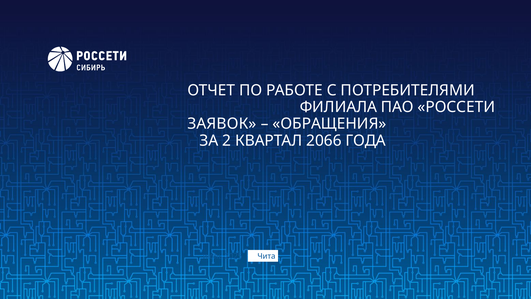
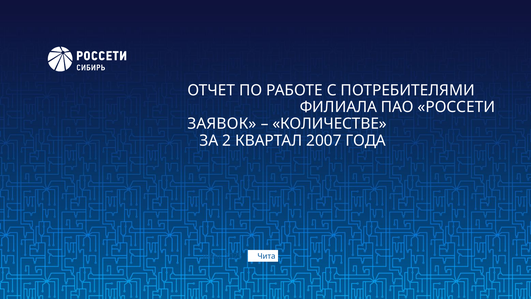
ОБРАЩЕНИЯ: ОБРАЩЕНИЯ -> КОЛИЧЕСТВЕ (330, 124)
2066: 2066 -> 2007 (324, 140)
